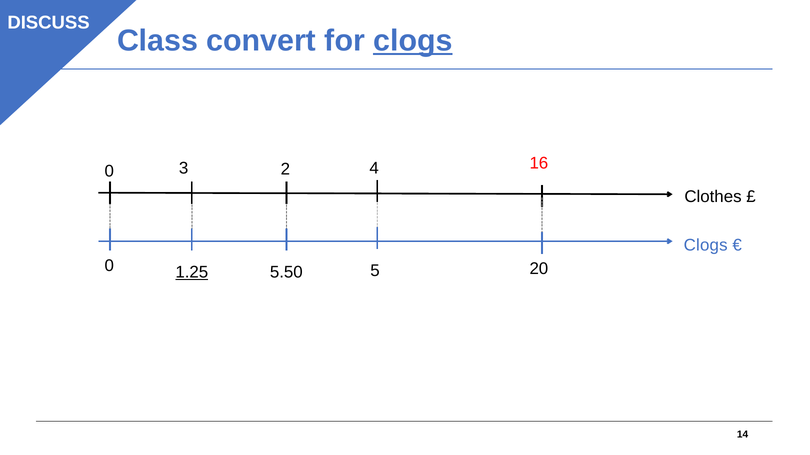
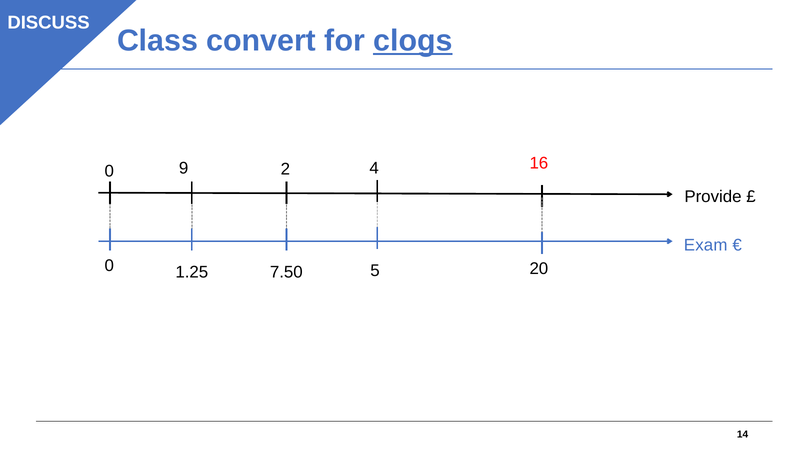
3: 3 -> 9 (184, 169)
Clothes: Clothes -> Provide (713, 197)
Clogs: Clogs -> Exam (706, 245)
1.25 underline: present -> none (192, 272)
5.50: 5.50 -> 7.50 (286, 272)
